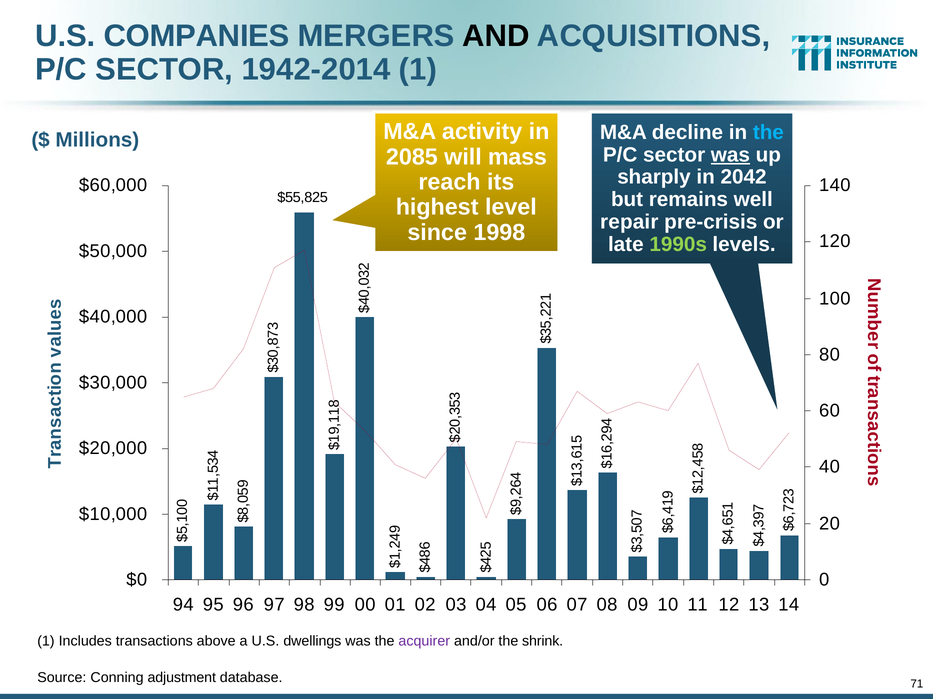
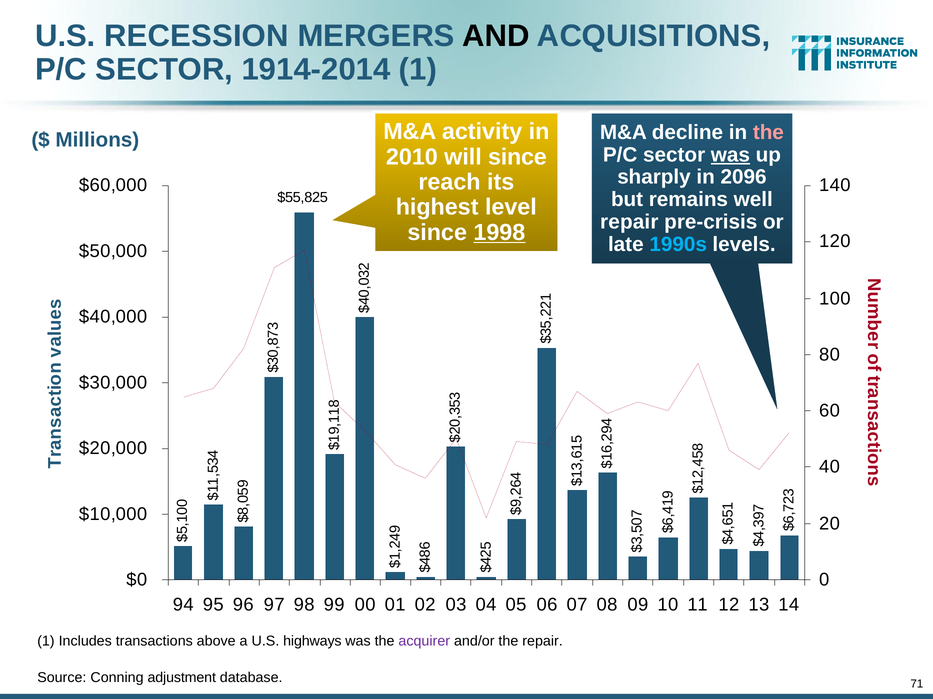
COMPANIES: COMPANIES -> RECESSION (196, 36)
1942-2014: 1942-2014 -> 1914-2014 (316, 70)
the colour: light blue -> pink (768, 133)
2085: 2085 -> 2010 (412, 157)
will mass: mass -> since (517, 157)
2042: 2042 -> 2096 (744, 177)
1998 underline: none -> present (499, 233)
1990s colour: light green -> light blue (678, 244)
dwellings: dwellings -> highways (312, 642)
the shrink: shrink -> repair (543, 642)
